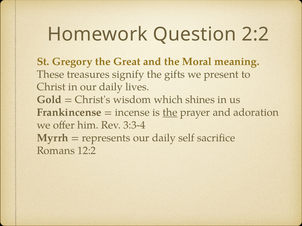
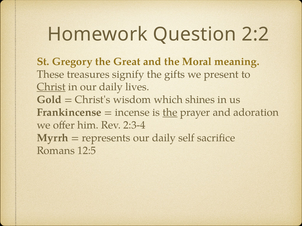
Christ underline: none -> present (51, 87)
3:3-4: 3:3-4 -> 2:3-4 (134, 125)
12:2: 12:2 -> 12:5 (87, 151)
